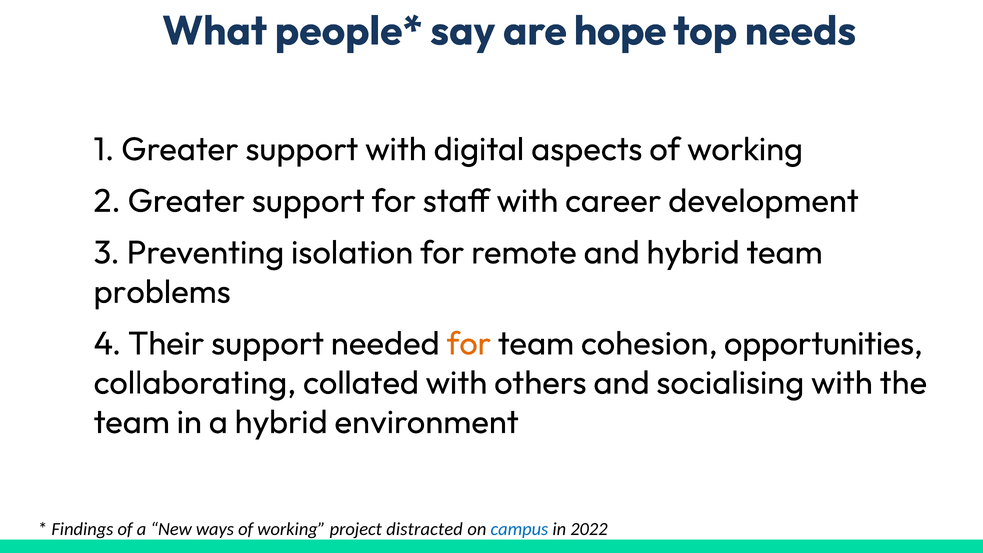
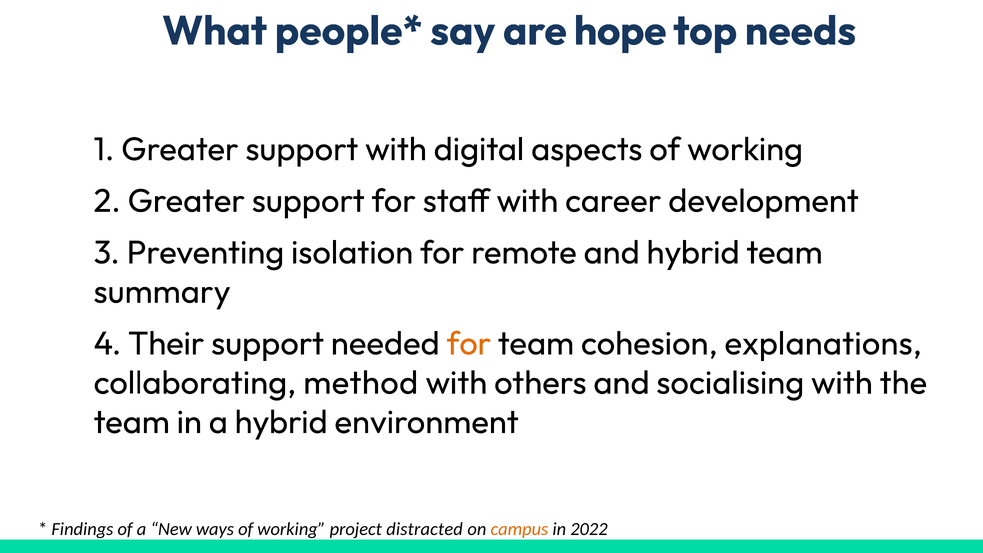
problems: problems -> summary (162, 292)
opportunities: opportunities -> explanations (823, 344)
collated: collated -> method (361, 383)
campus colour: blue -> orange (519, 529)
